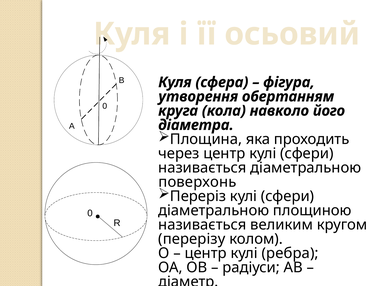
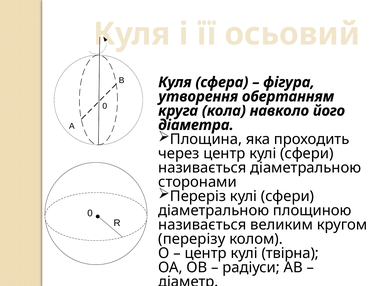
поверхонь: поверхонь -> сторонами (198, 182)
ребра: ребра -> твірна (290, 253)
